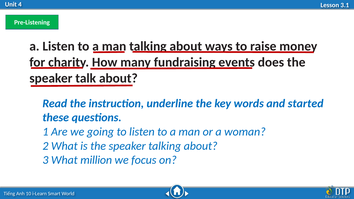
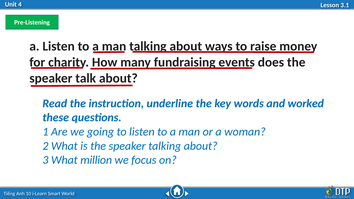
started: started -> worked (306, 103)
